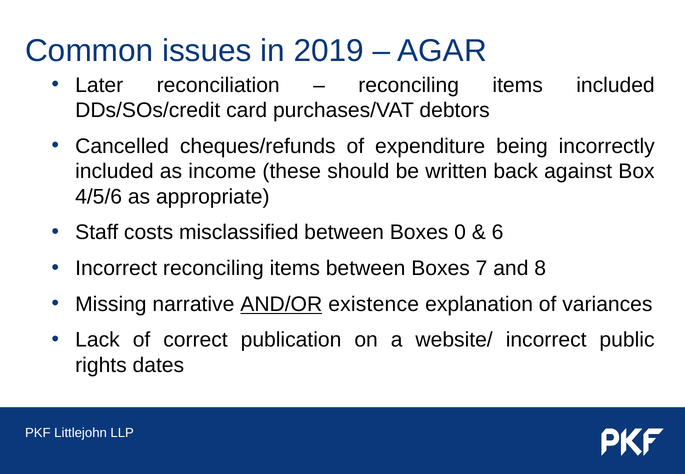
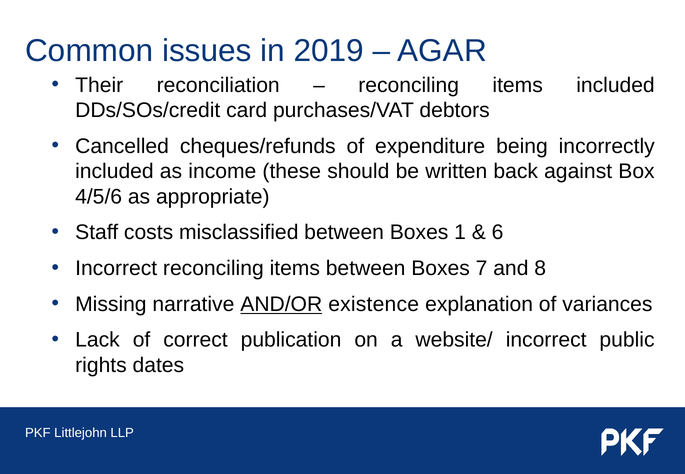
Later: Later -> Their (99, 85)
0: 0 -> 1 (460, 233)
